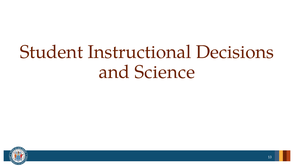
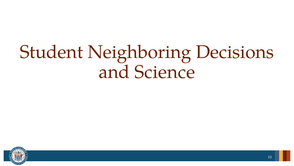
Instructional: Instructional -> Neighboring (139, 52)
